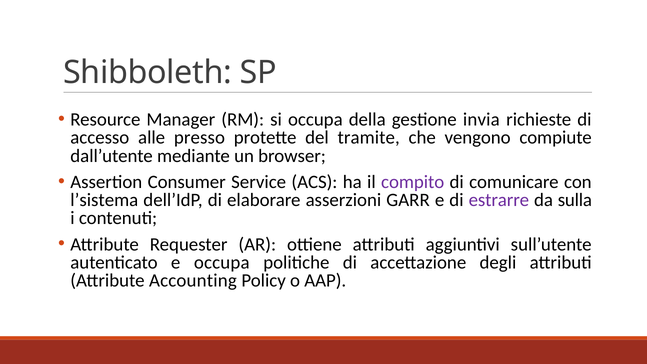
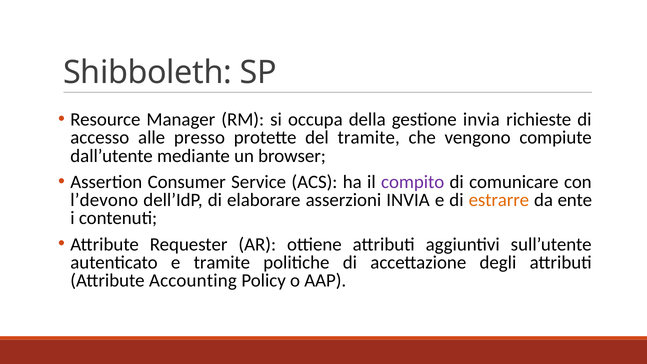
l’sistema: l’sistema -> l’devono (104, 200)
asserzioni GARR: GARR -> INVIA (408, 200)
estrarre colour: purple -> orange (499, 200)
sulla: sulla -> ente (575, 200)
e occupa: occupa -> tramite (222, 262)
